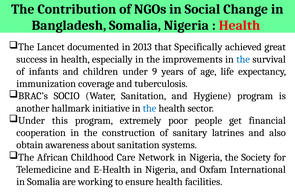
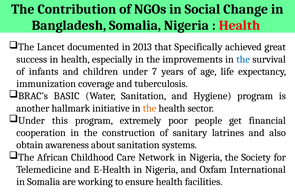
9: 9 -> 7 (155, 72)
SOCIO: SOCIO -> BASIC (67, 96)
the colour: blue -> orange (150, 109)
